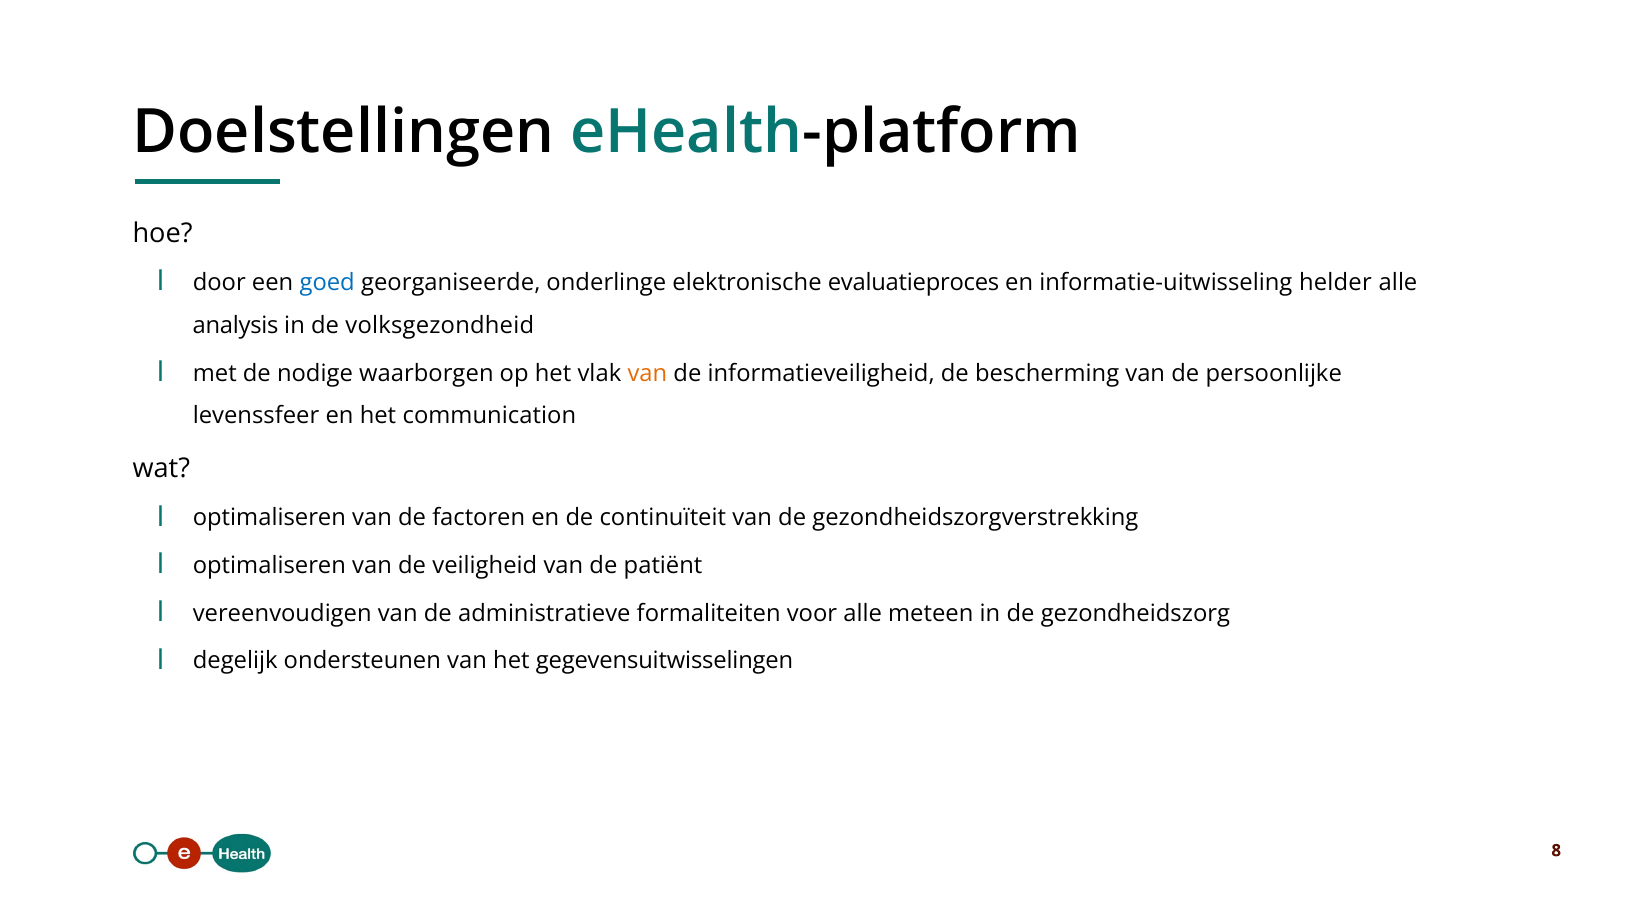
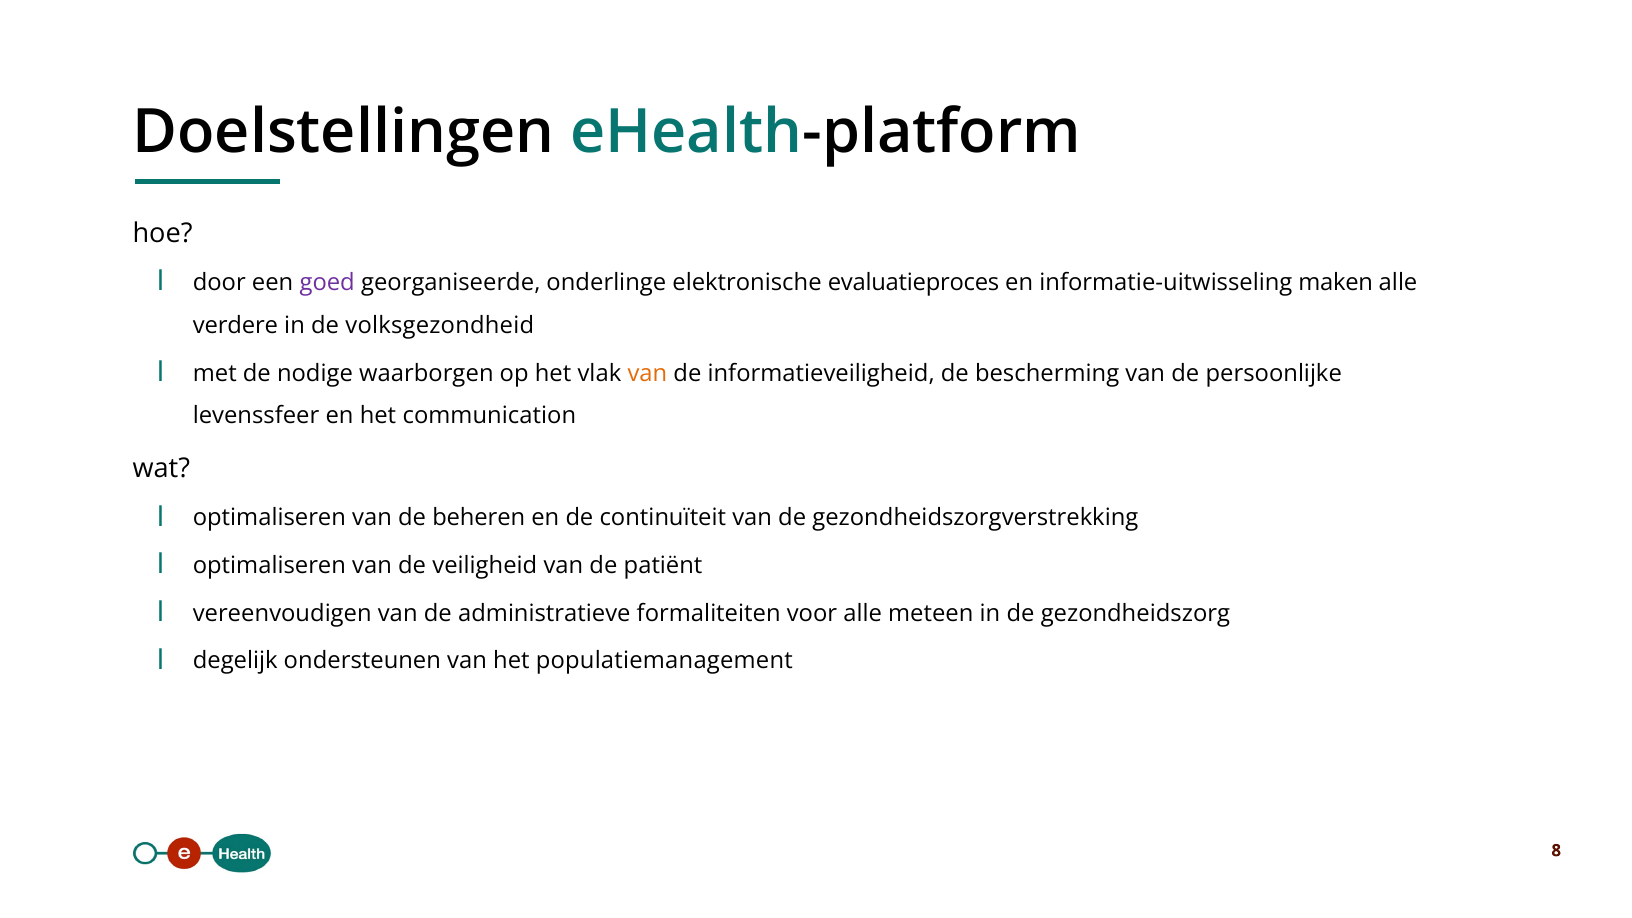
goed colour: blue -> purple (327, 283)
helder: helder -> maken (1336, 283)
analysis: analysis -> verdere (235, 326)
factoren: factoren -> beheren (479, 518)
gegevensuitwisselingen: gegevensuitwisselingen -> populatiemanagement (664, 661)
